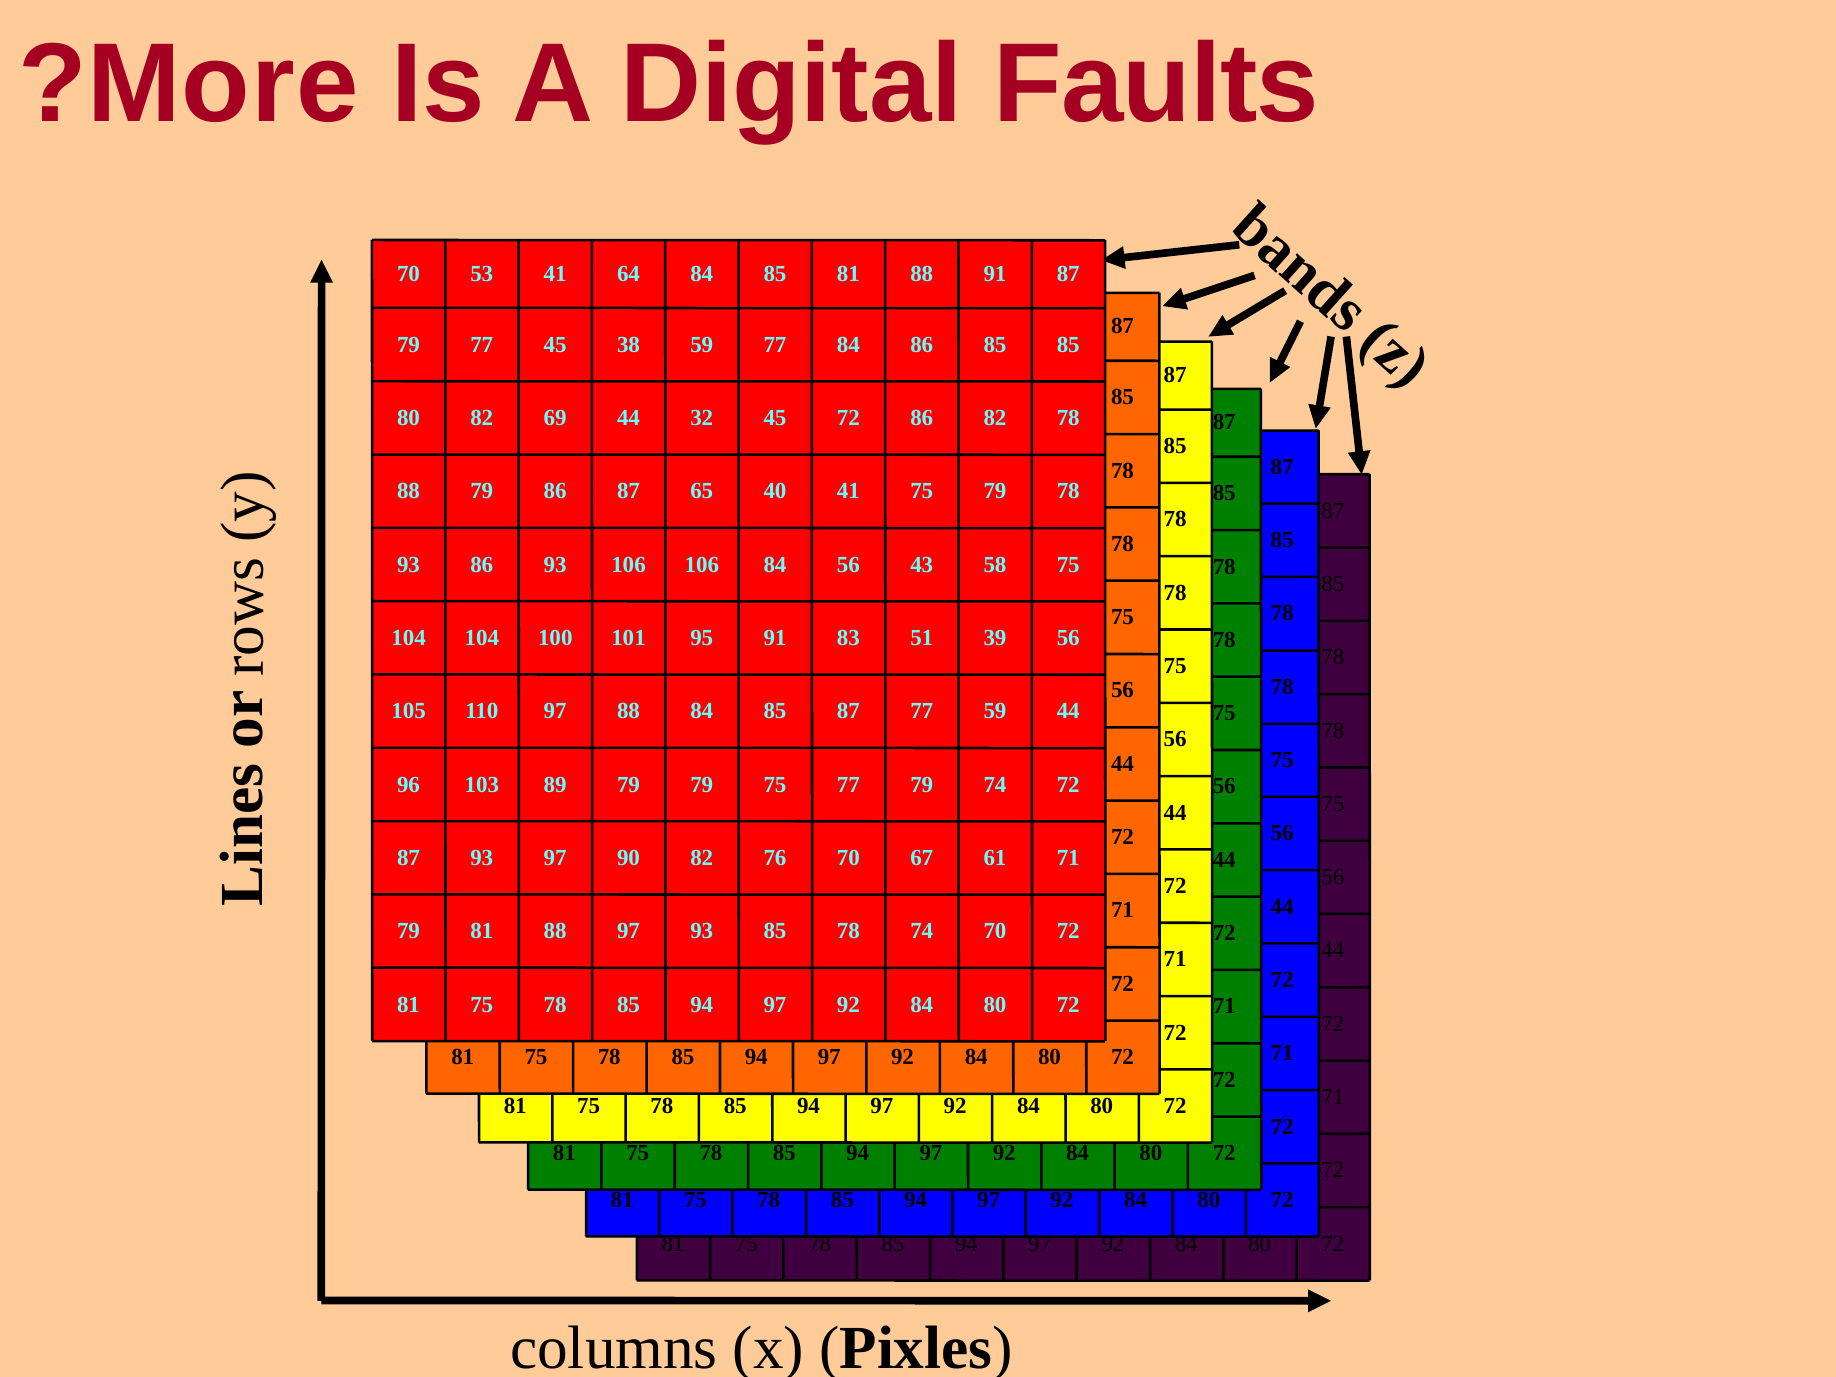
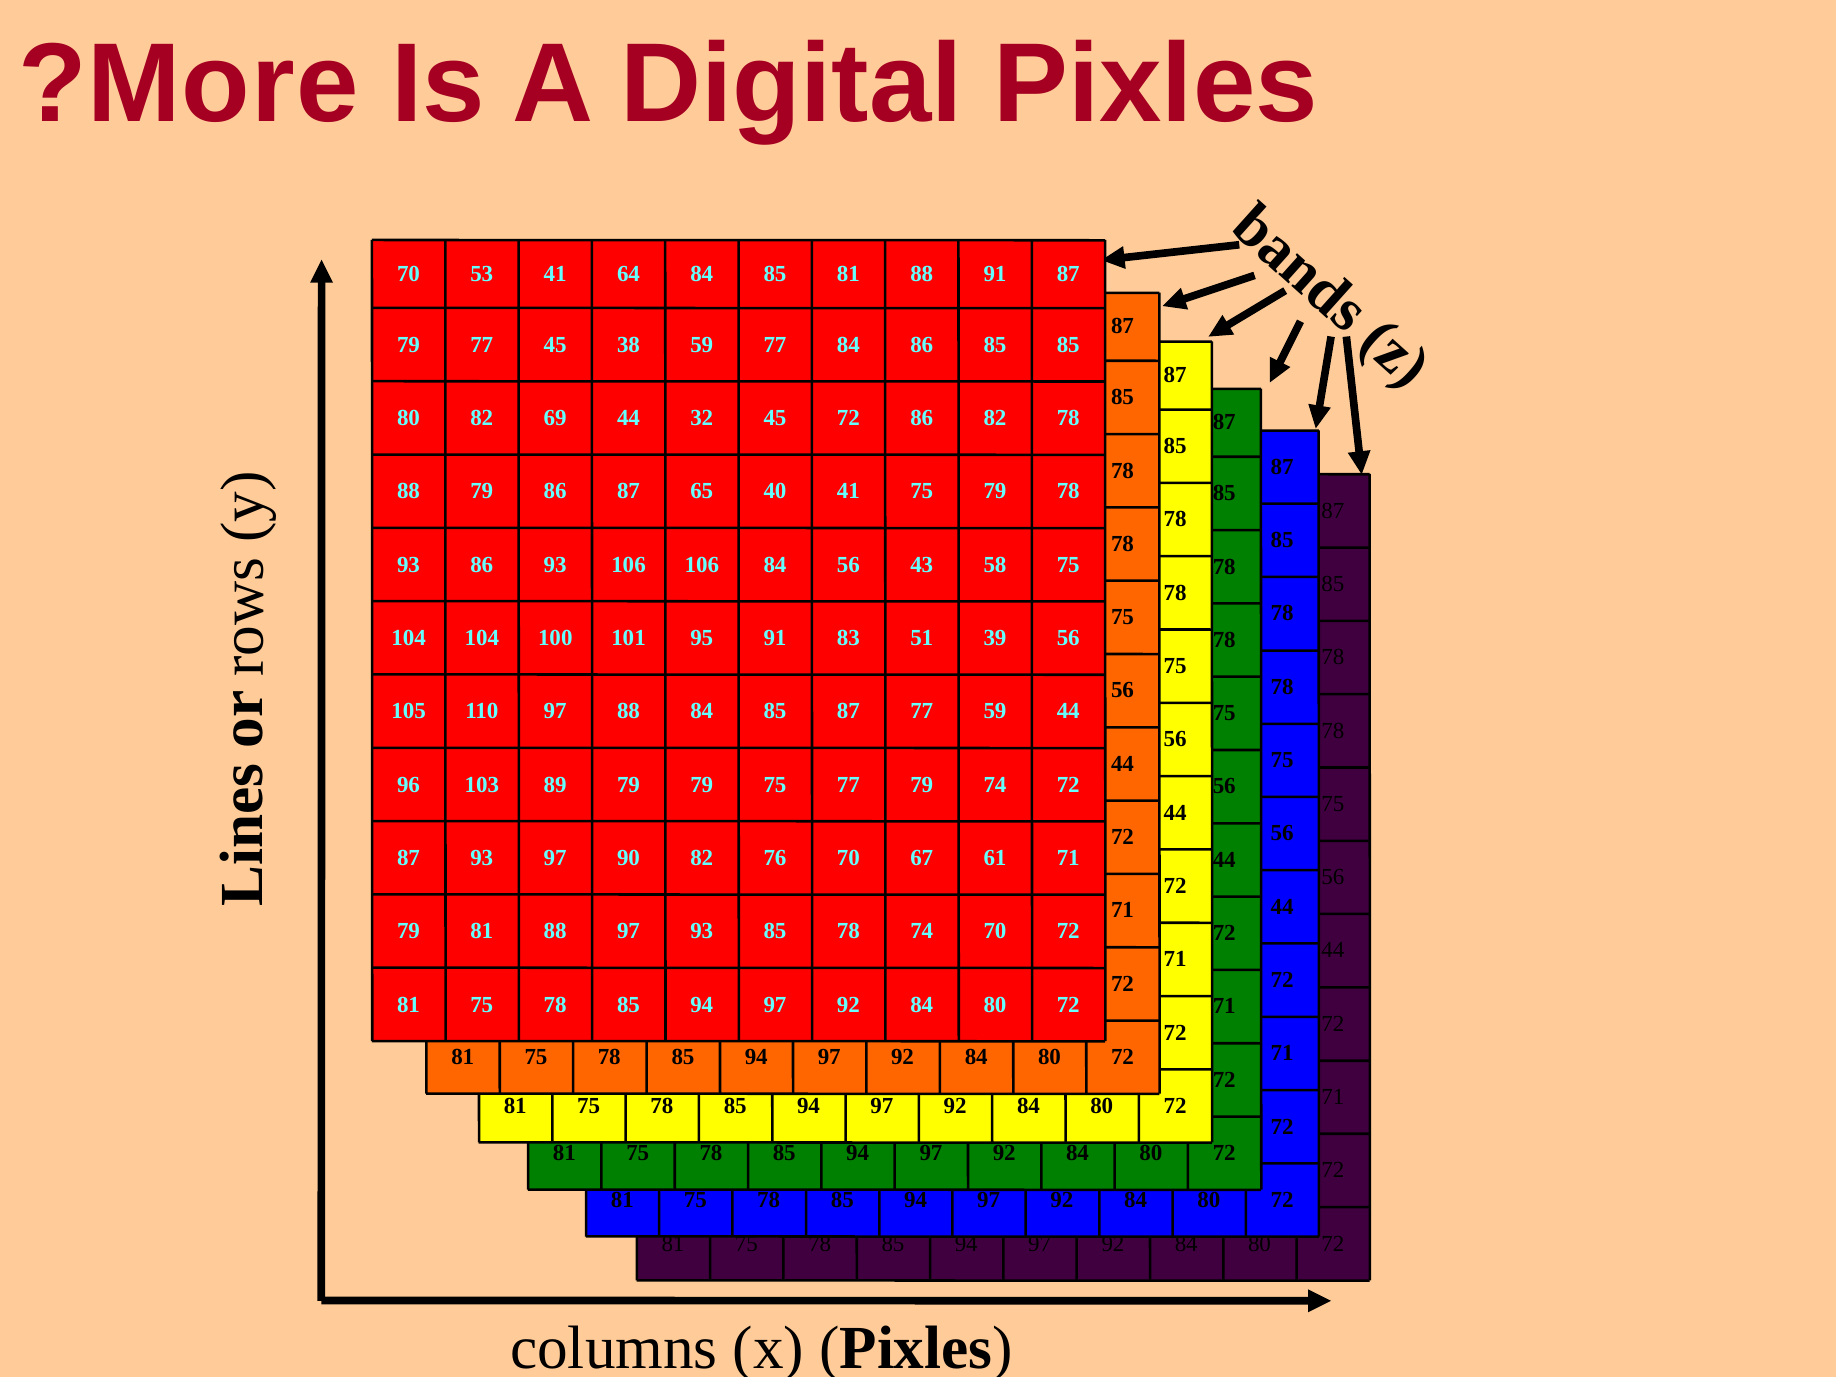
Digital Faults: Faults -> Pixles (1156, 85)
